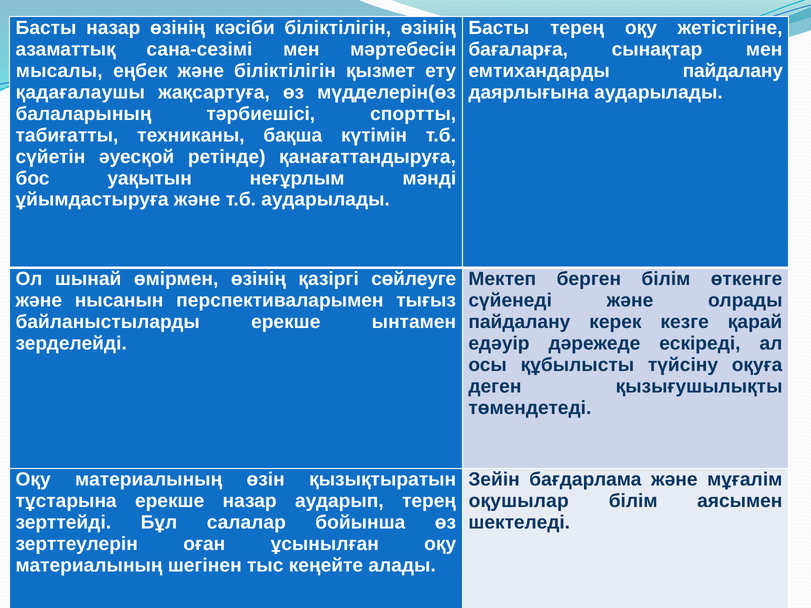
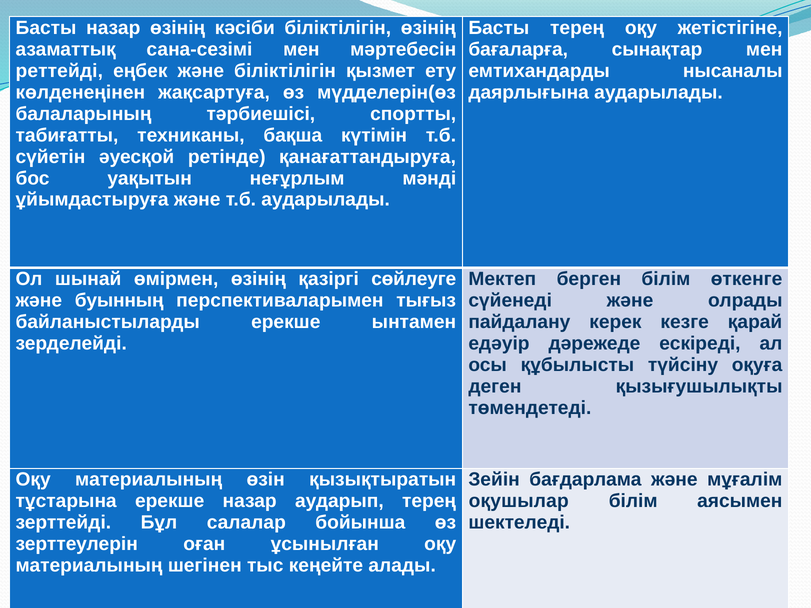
мысалы: мысалы -> реттейді (59, 71)
емтихандарды пайдалану: пайдалану -> нысаналы (733, 71)
қадағалаушы: қадағалаушы -> көлденеңінен (80, 92)
нысанын: нысанын -> буынның (119, 300)
